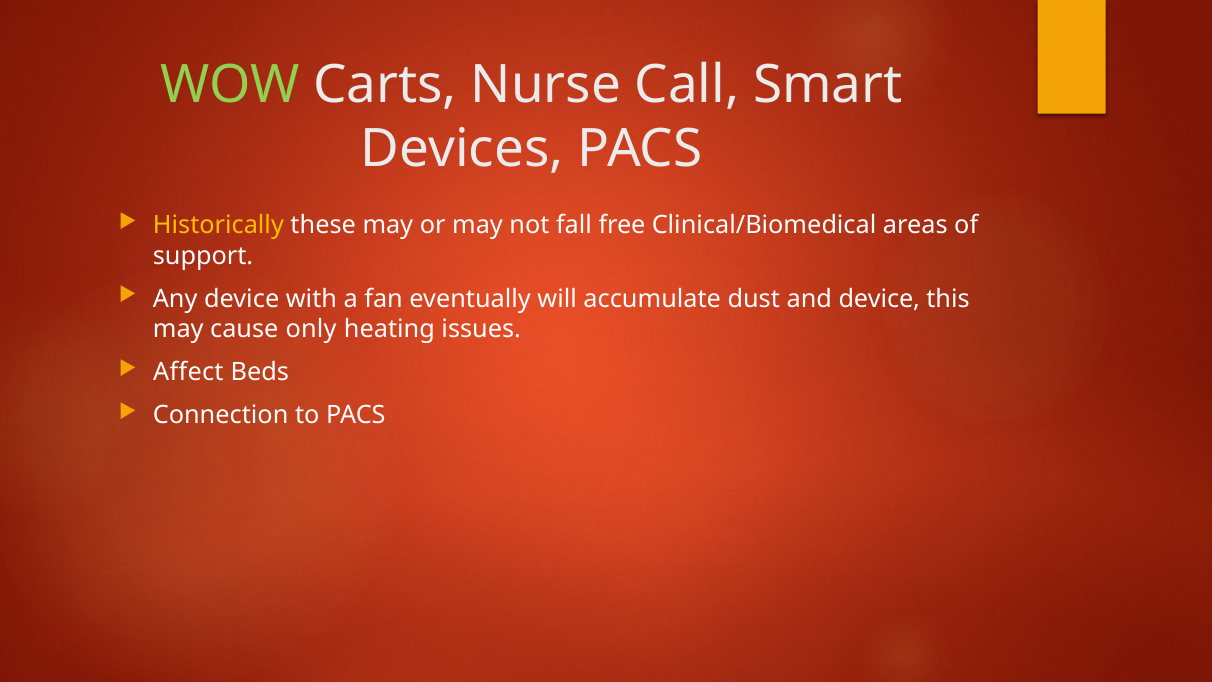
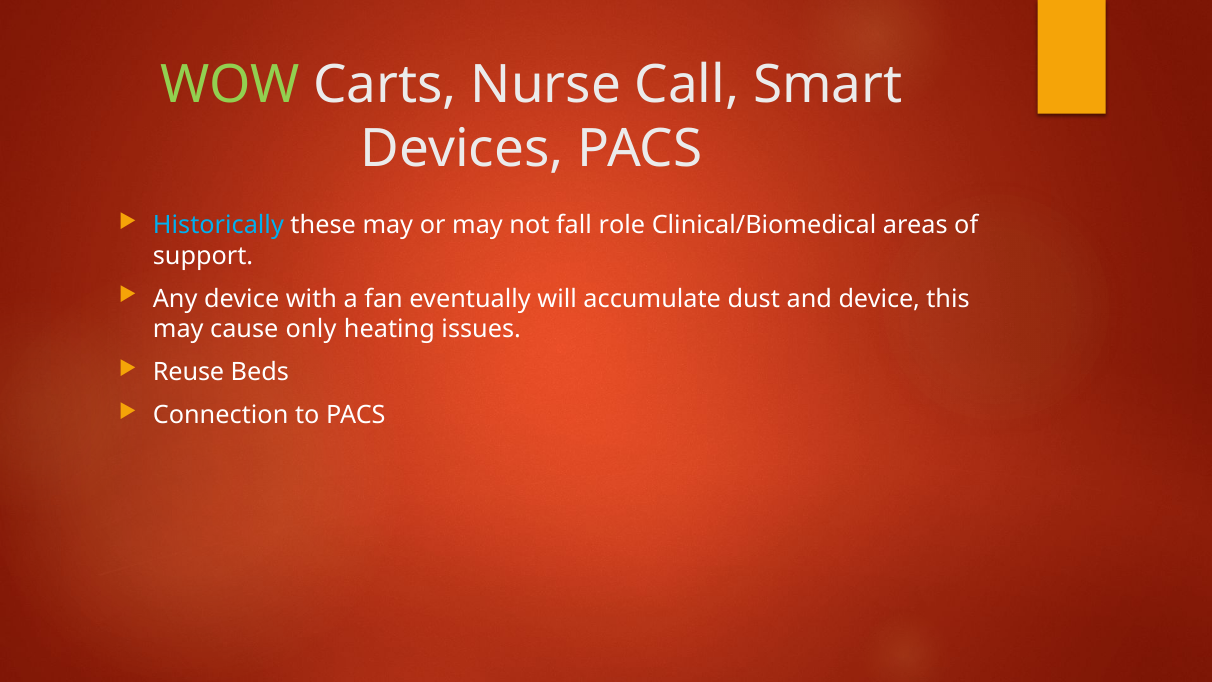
Historically colour: yellow -> light blue (218, 226)
free: free -> role (622, 226)
Affect: Affect -> Reuse (189, 372)
